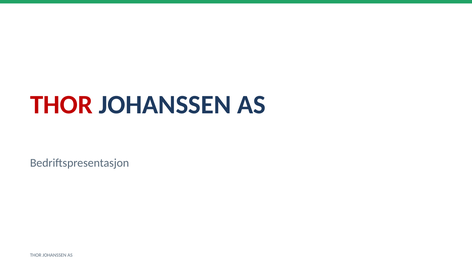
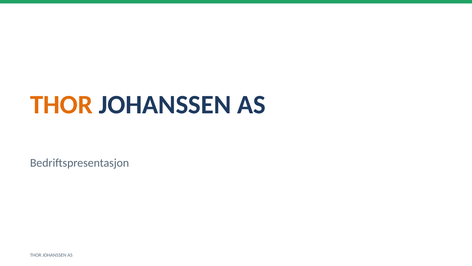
THOR colour: red -> orange (61, 105)
